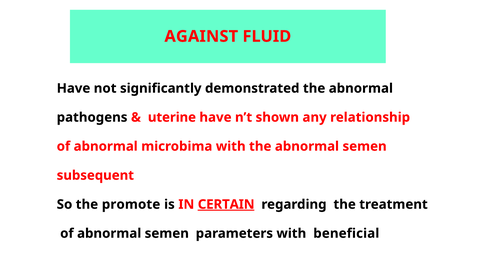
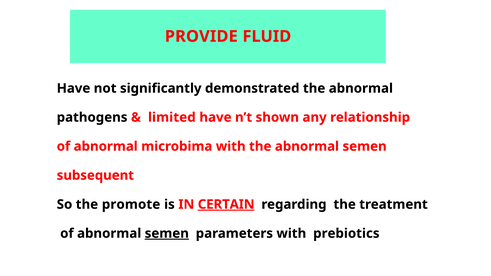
AGAINST: AGAINST -> PROVIDE (201, 36)
uterine: uterine -> limited (172, 117)
semen underline: none -> present (167, 234)
beneficial: beneficial -> prebiotics (346, 234)
